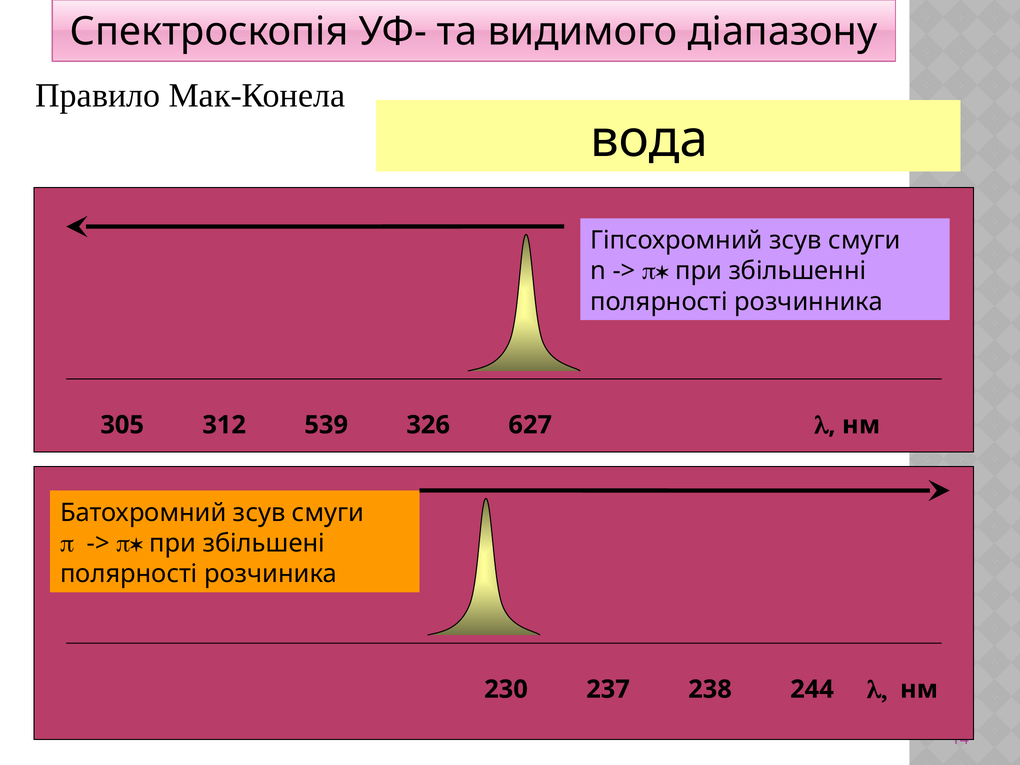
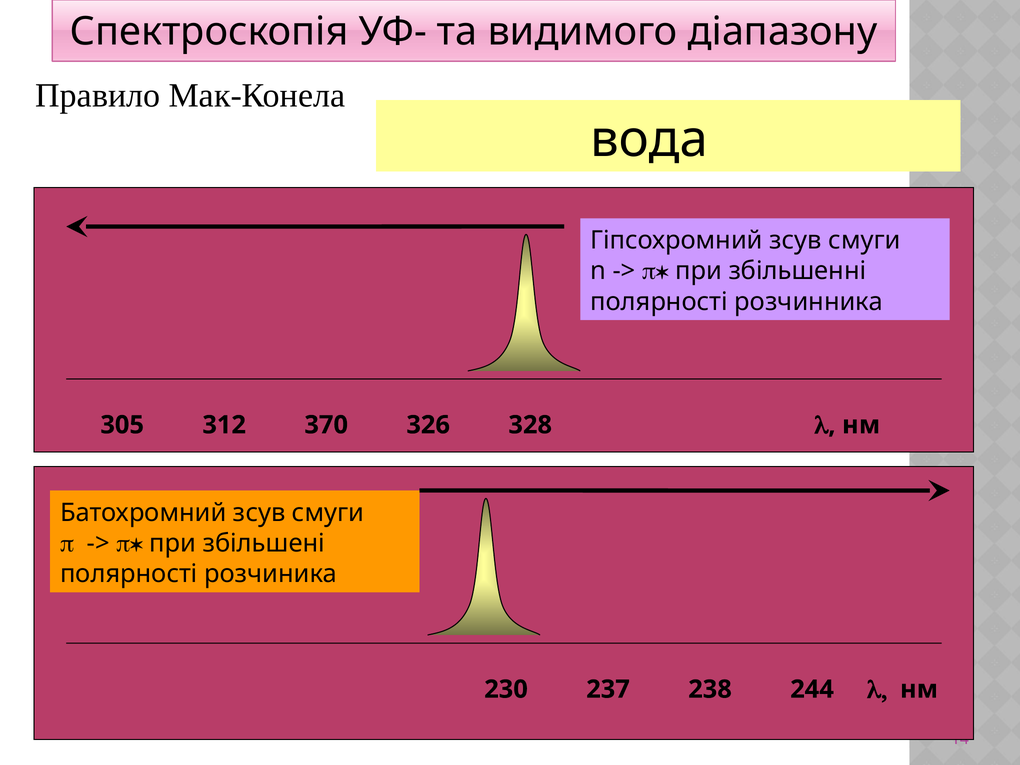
539: 539 -> 370 (326, 425)
627: 627 -> 328 (530, 425)
